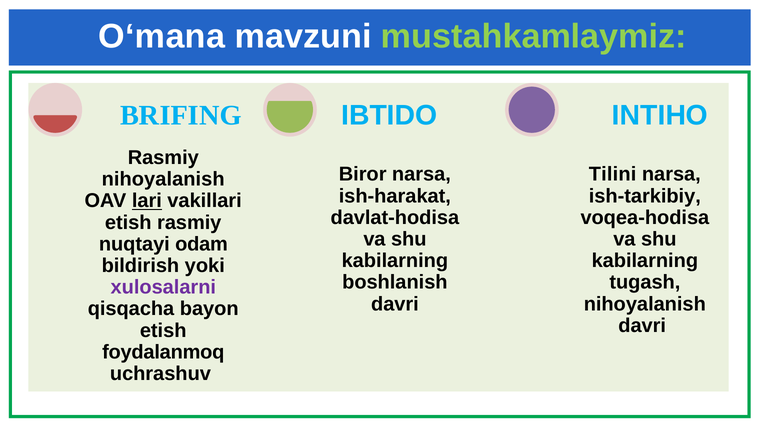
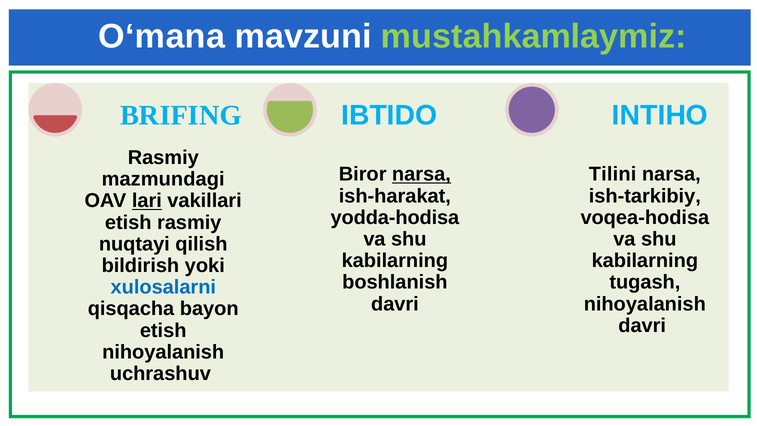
narsa underline: none -> present (421, 174)
nihoyalanish: nihoyalanish -> mazmundagi (163, 179)
davlat-hodisa: davlat-hodisa -> yodda-hodisa (395, 218)
odam: odam -> qilish (201, 244)
xulosalarni colour: purple -> blue (163, 287)
foydalanmoq: foydalanmoq -> nihoyalanish (163, 352)
